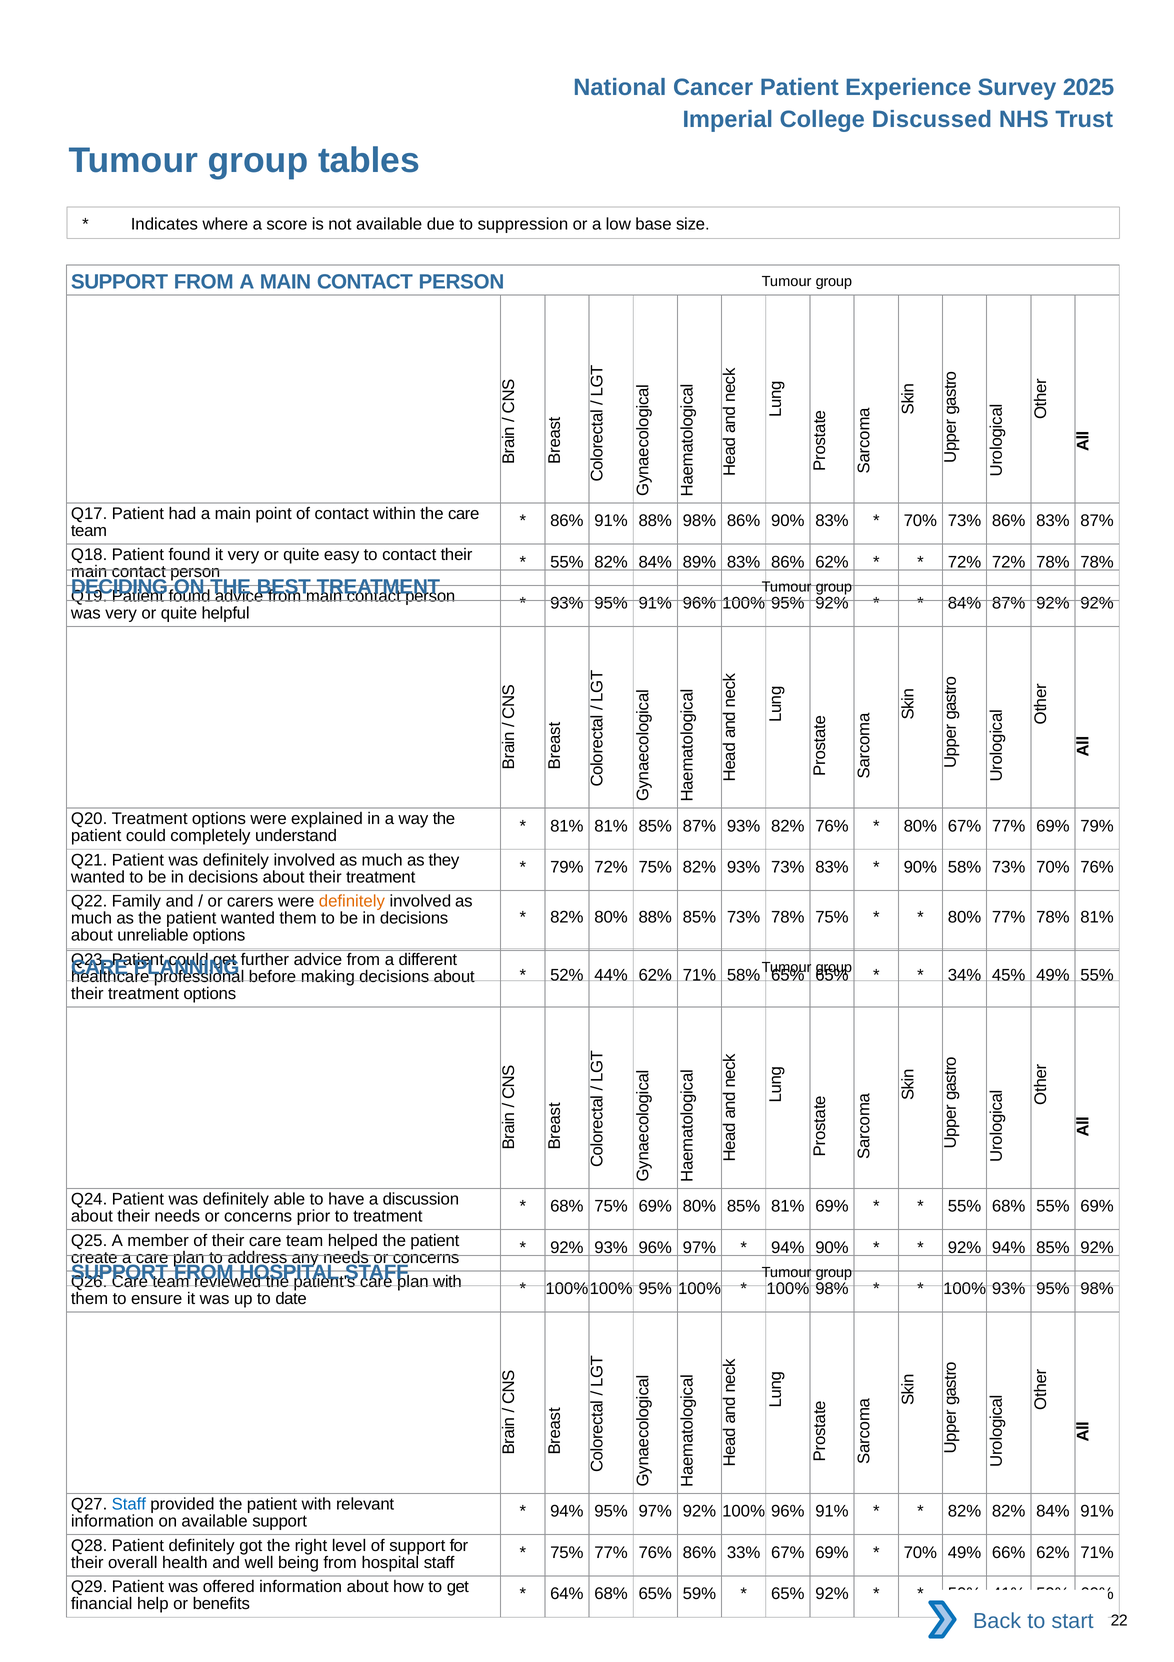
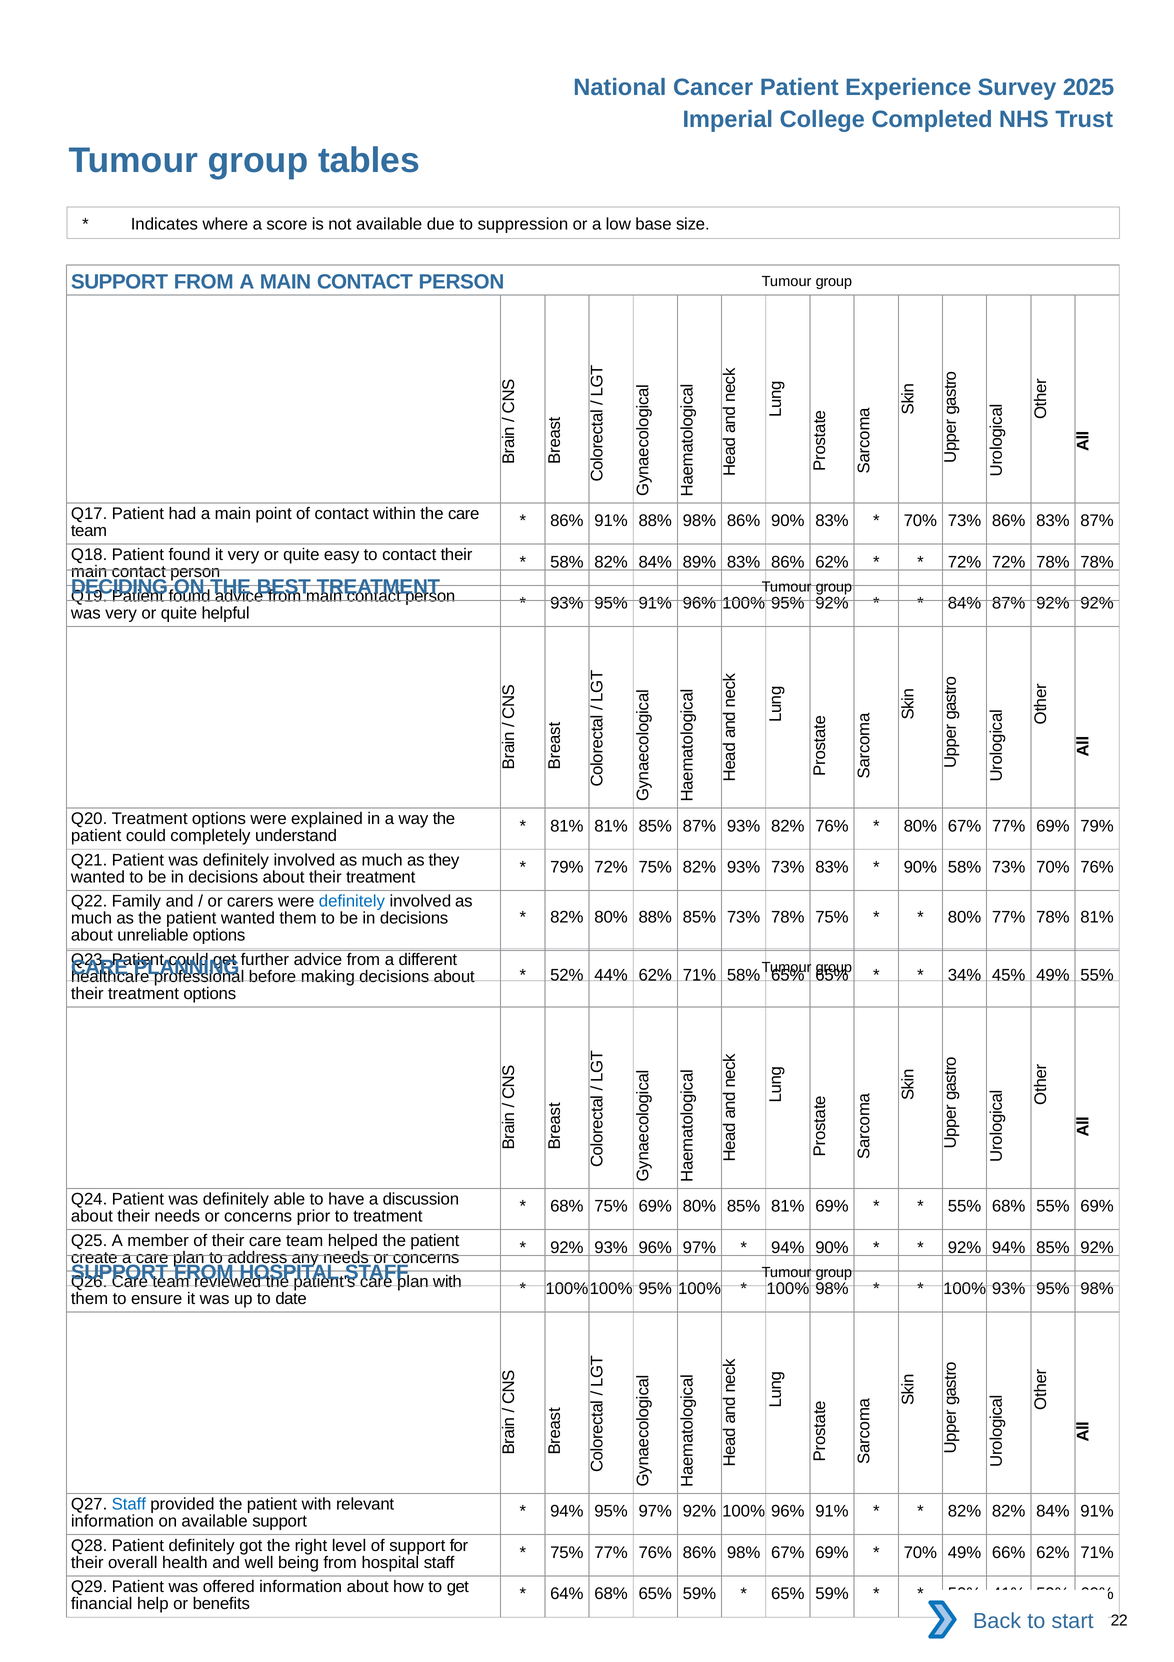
Discussed: Discussed -> Completed (932, 119)
55%: 55% -> 58% (567, 562)
definitely colour: orange -> blue (352, 901)
86% 33%: 33% -> 98% (744, 1552)
92%: 92% -> 59% (832, 1593)
